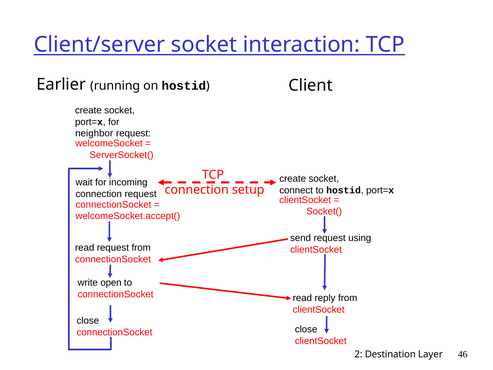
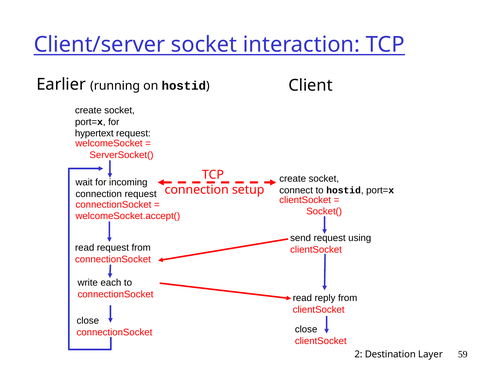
neighbor: neighbor -> hypertext (94, 133)
open: open -> each (111, 283)
46: 46 -> 59 (463, 354)
